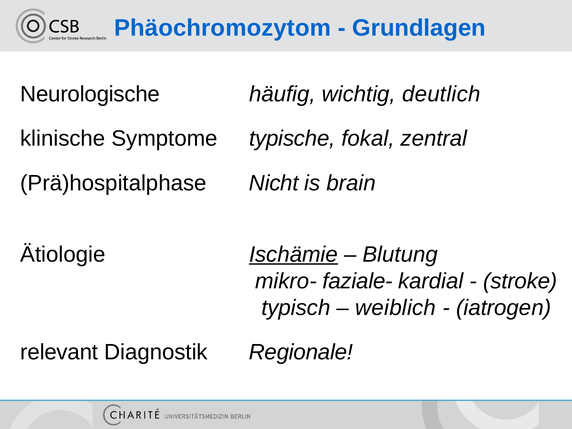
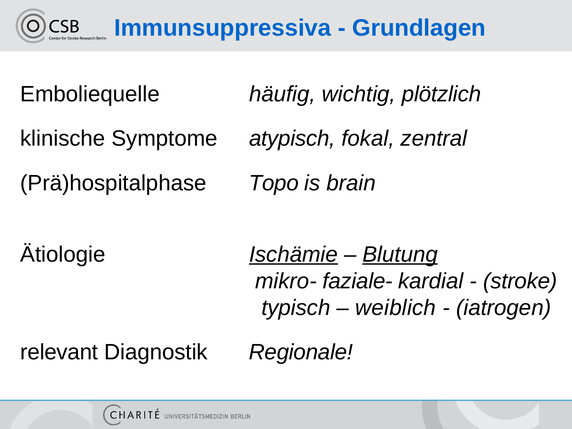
Phäochromozytom: Phäochromozytom -> Immunsuppressiva (223, 28)
Neurologische: Neurologische -> Emboliequelle (90, 94)
deutlich: deutlich -> plötzlich (441, 94)
typische: typische -> atypisch (292, 139)
Nicht: Nicht -> Topo (274, 183)
Blutung underline: none -> present (400, 254)
